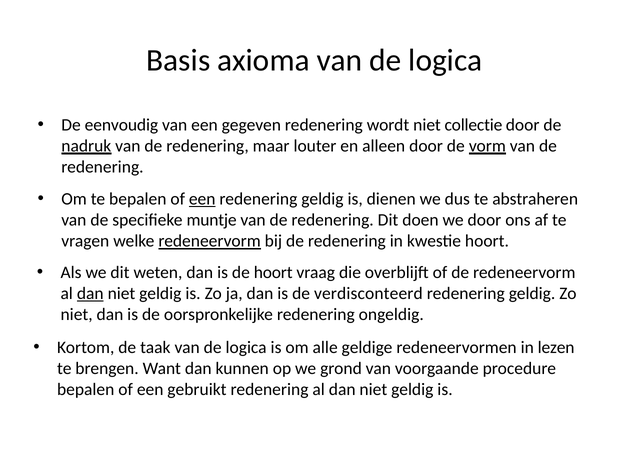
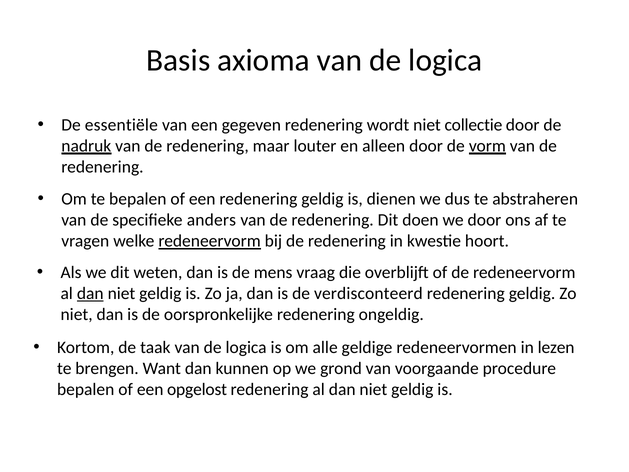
eenvoudig: eenvoudig -> essentiële (121, 125)
een underline: present -> none (202, 199)
muntje: muntje -> anders (211, 220)
de hoort: hoort -> mens (273, 273)
gebruikt: gebruikt -> opgelost (197, 389)
